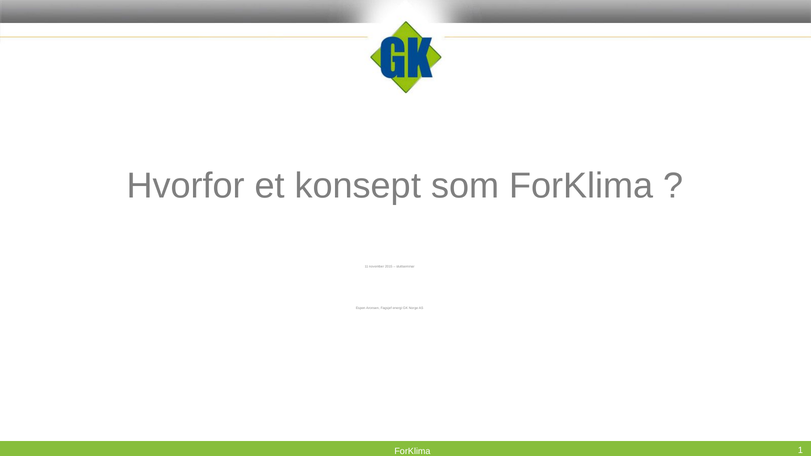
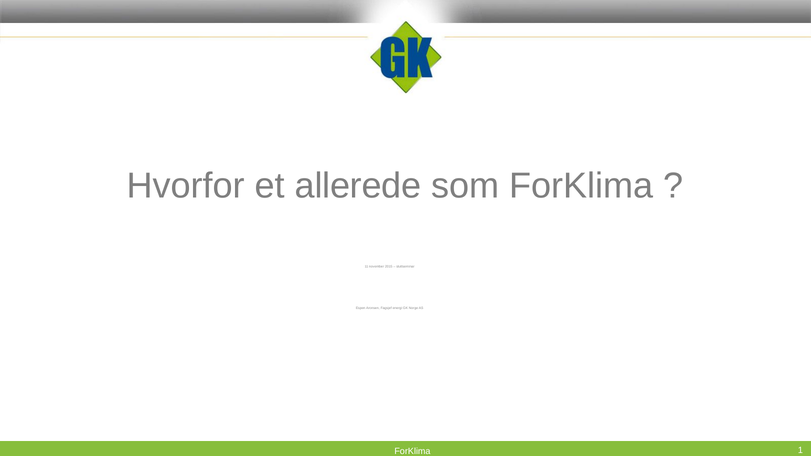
konsept: konsept -> allerede (358, 186)
